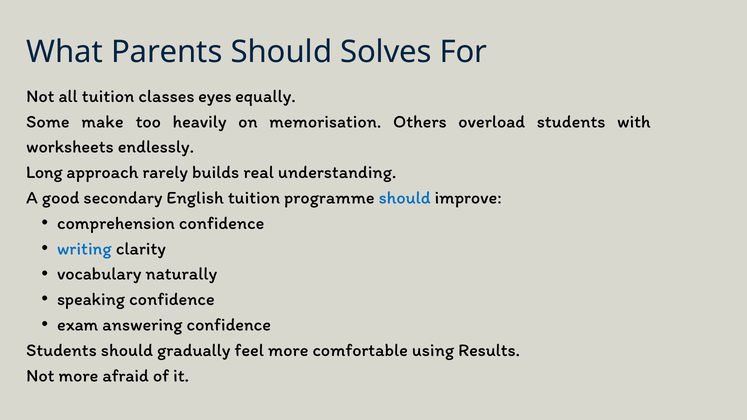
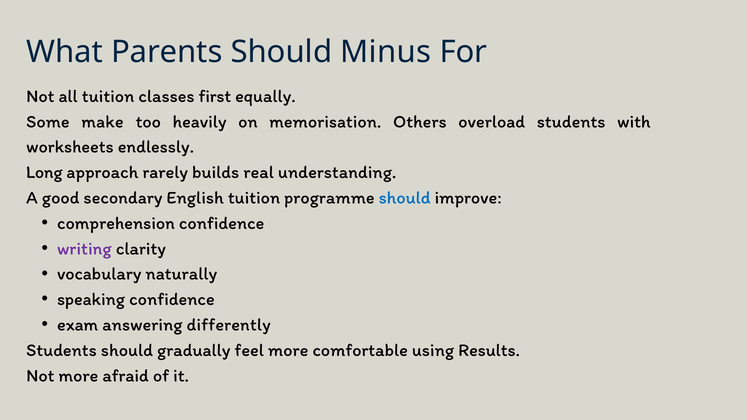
Solves: Solves -> Minus (386, 52)
eyes: eyes -> first (215, 96)
writing colour: blue -> purple (84, 249)
answering confidence: confidence -> differently (229, 325)
